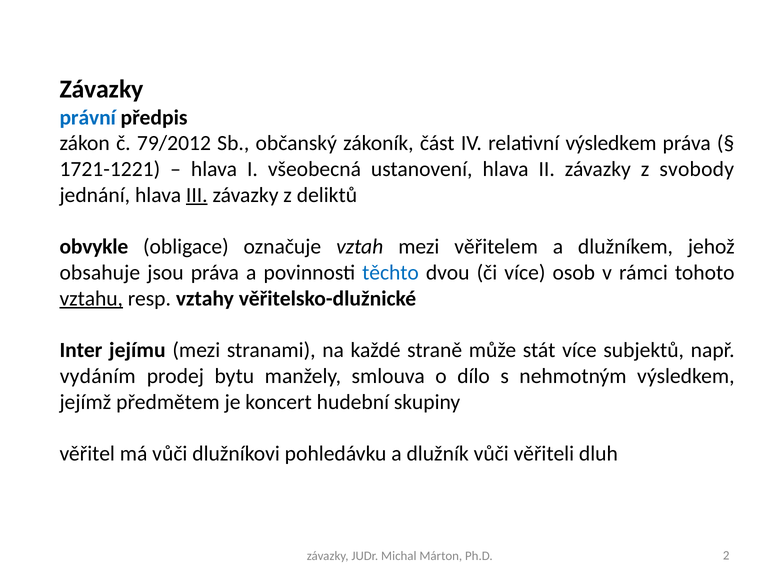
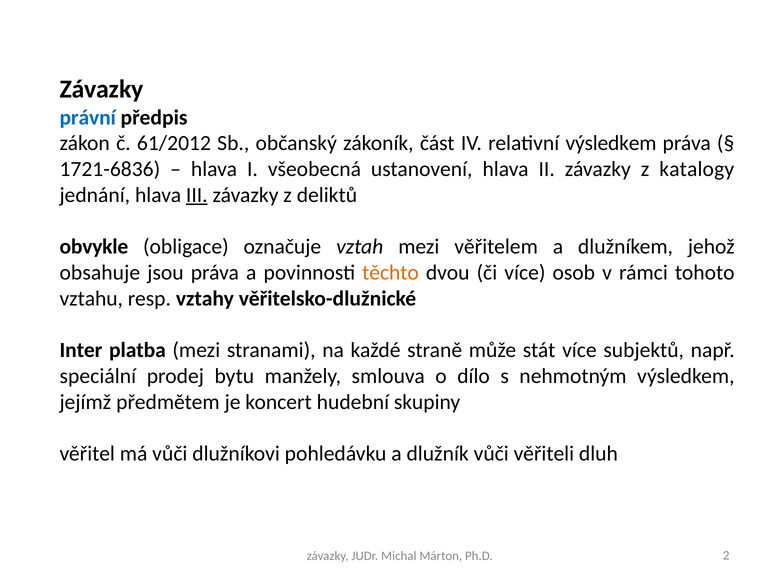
79/2012: 79/2012 -> 61/2012 (174, 143)
1721-1221: 1721-1221 -> 1721-6836 (110, 169)
svobody: svobody -> katalogy (697, 169)
těchto colour: blue -> orange (391, 273)
vztahu underline: present -> none (91, 299)
jejímu: jejímu -> platba (137, 350)
vydáním: vydáním -> speciální (98, 376)
